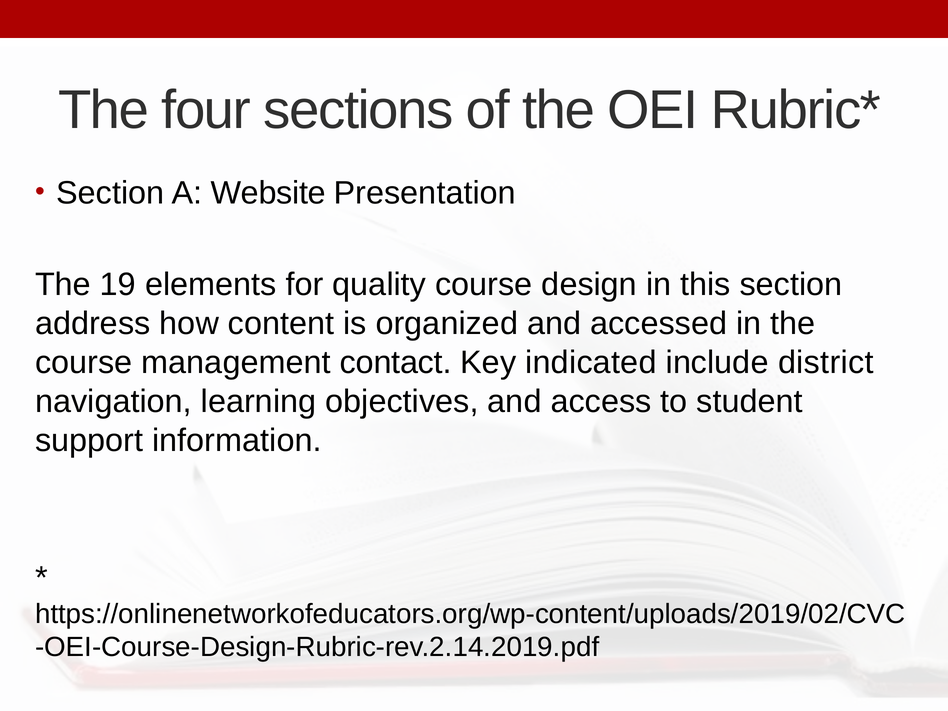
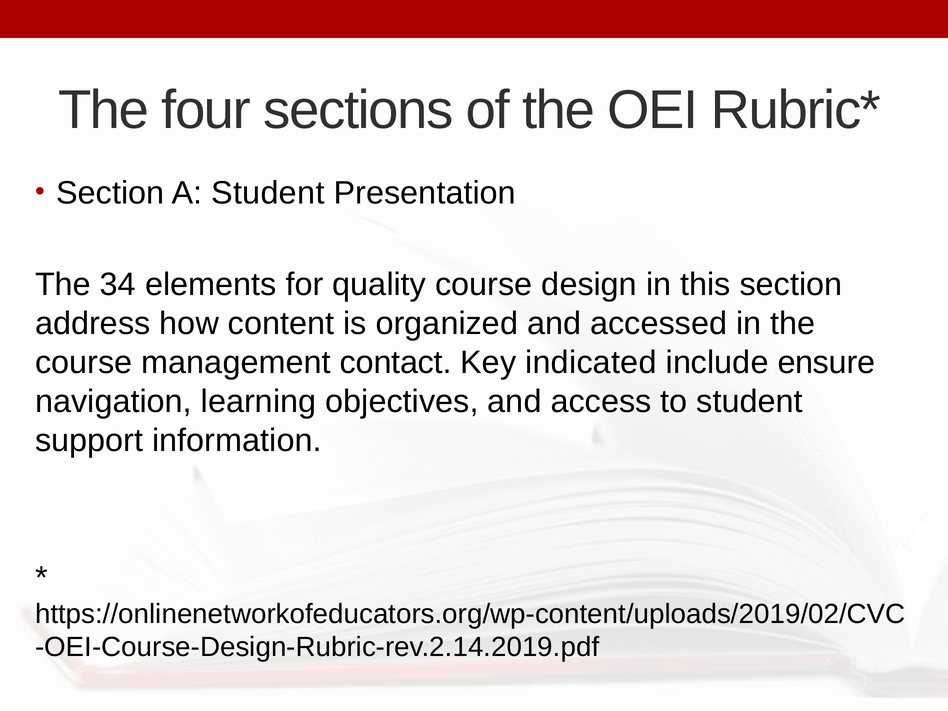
A Website: Website -> Student (268, 193)
19: 19 -> 34 (118, 285)
district: district -> ensure (826, 363)
